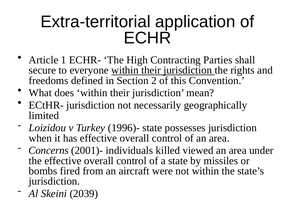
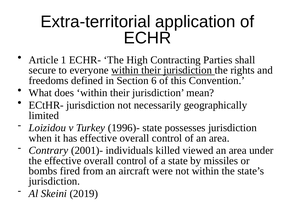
2: 2 -> 6 (154, 80)
Concerns: Concerns -> Contrary (49, 150)
2039: 2039 -> 2019 (84, 193)
